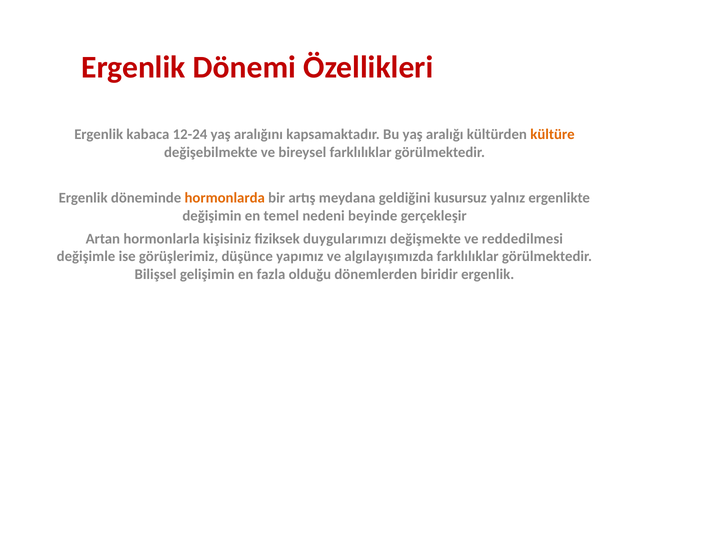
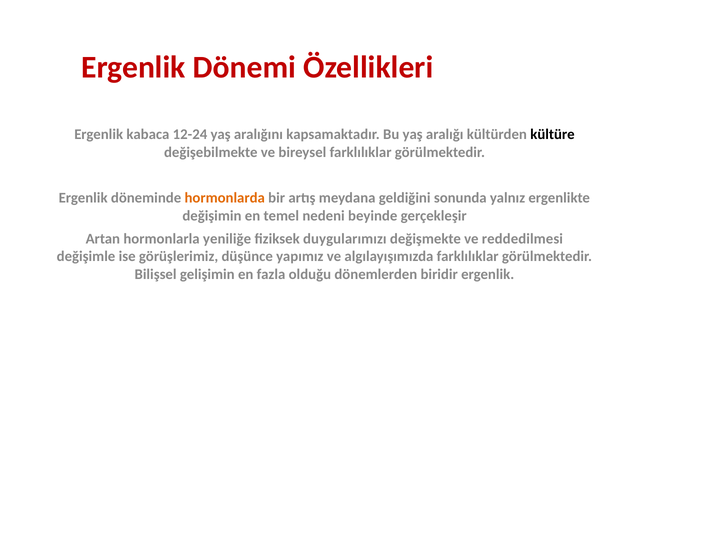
kültüre colour: orange -> black (552, 135)
kusursuz: kusursuz -> sonunda (460, 198)
kişisiniz: kişisiniz -> yeniliğe (227, 239)
